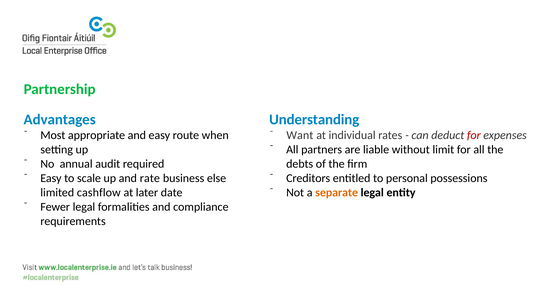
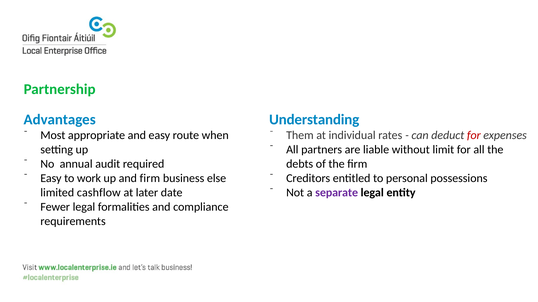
Want: Want -> Them (300, 136)
scale: scale -> work (89, 179)
and rate: rate -> firm (150, 179)
separate colour: orange -> purple (337, 193)
